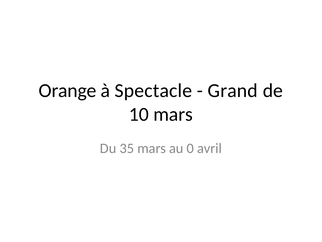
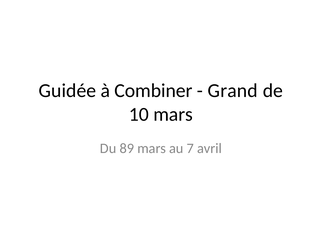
Orange: Orange -> Guidée (67, 90)
Spectacle: Spectacle -> Combiner (153, 90)
35: 35 -> 89 (127, 148)
0: 0 -> 7 (190, 148)
